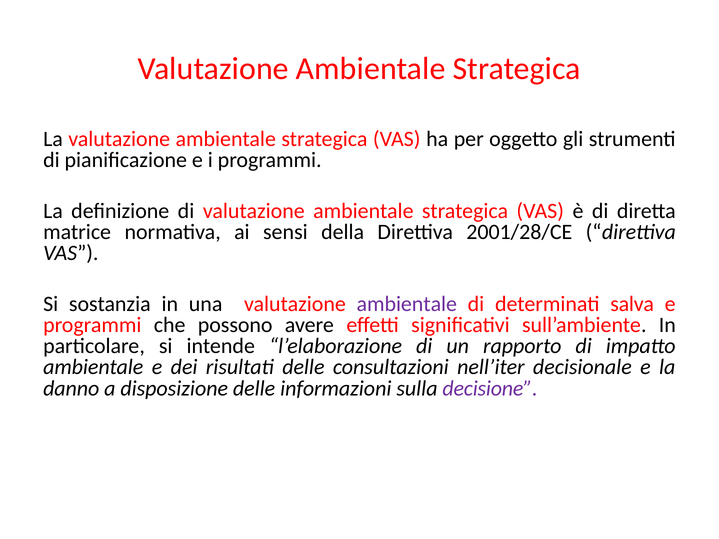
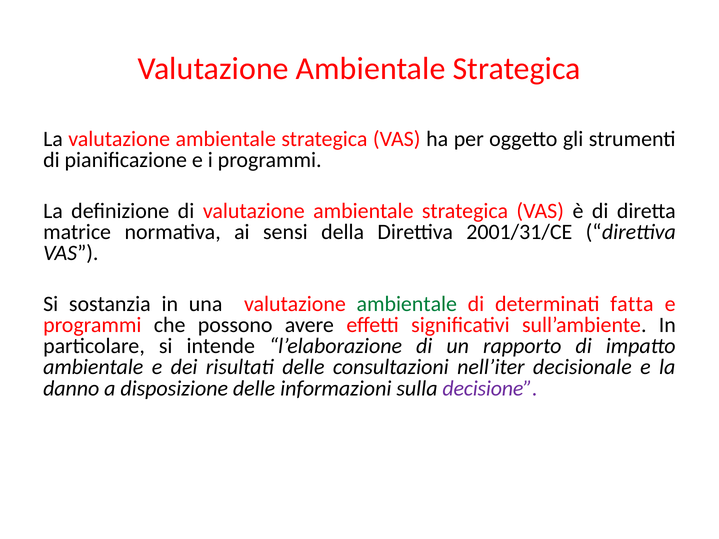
2001/28/CE: 2001/28/CE -> 2001/31/CE (519, 232)
ambientale colour: purple -> green (407, 304)
salva: salva -> fatta (632, 304)
